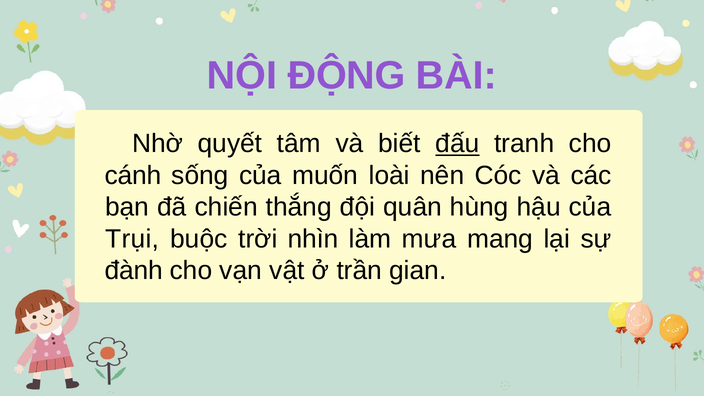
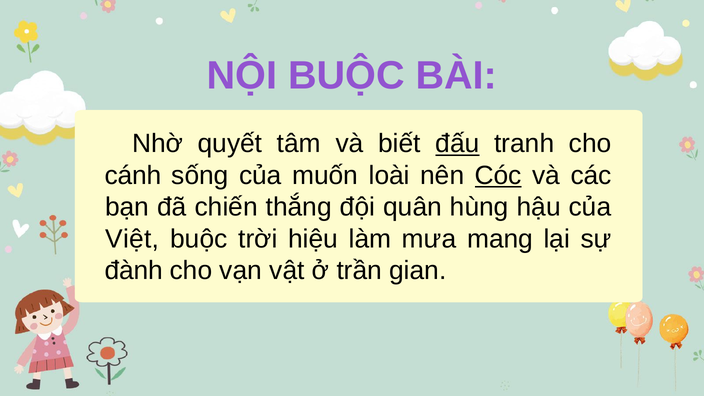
NỘI ĐỘNG: ĐỘNG -> BUỘC (346, 75)
Cóc underline: none -> present (498, 175)
Trụi: Trụi -> Việt (132, 239)
nhìn: nhìn -> hiệu (313, 239)
